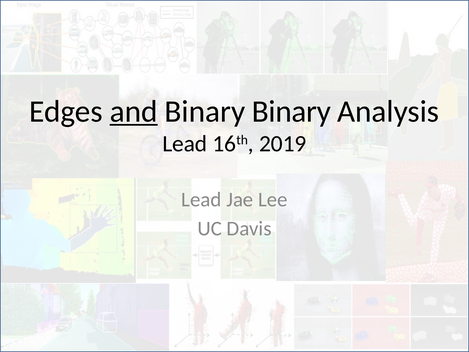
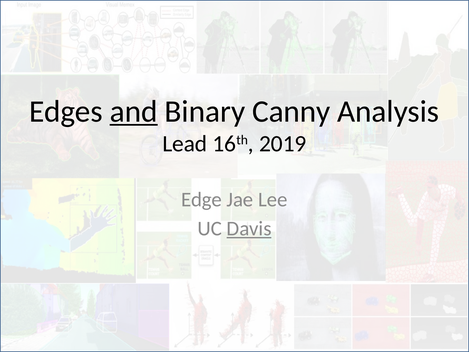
Binary Binary: Binary -> Canny (291, 111)
Lead: Lead -> Edge (202, 199)
Davis underline: none -> present (249, 229)
